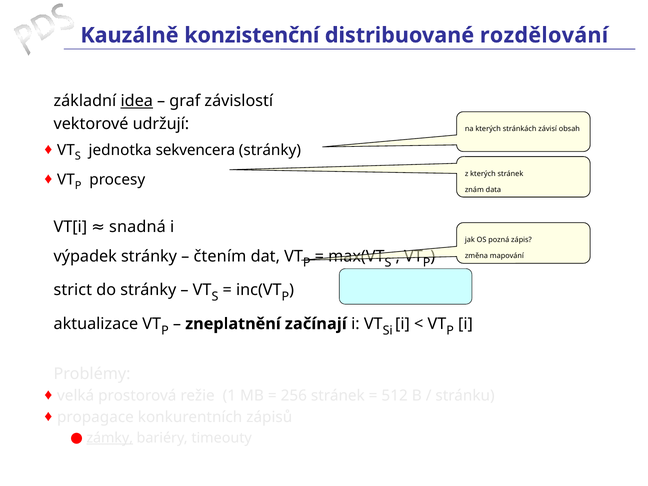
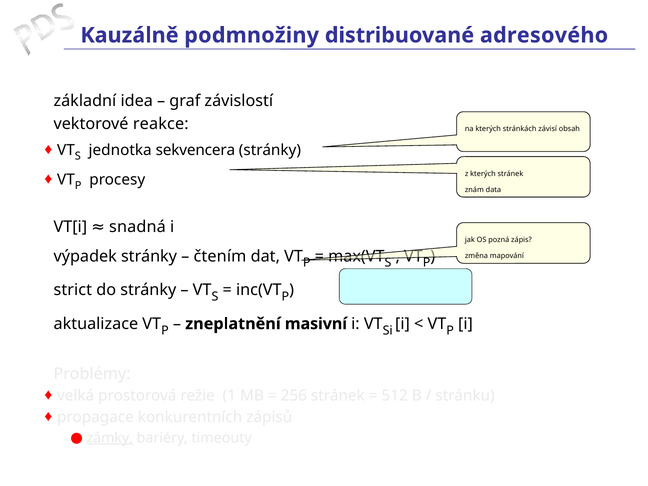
konzistenční: konzistenční -> podmnožiny (252, 35)
rozdělování: rozdělování -> adresového (544, 35)
idea underline: present -> none (137, 101)
udržují: udržují -> reakce (161, 124)
začínají: začínají -> masivní (316, 324)
